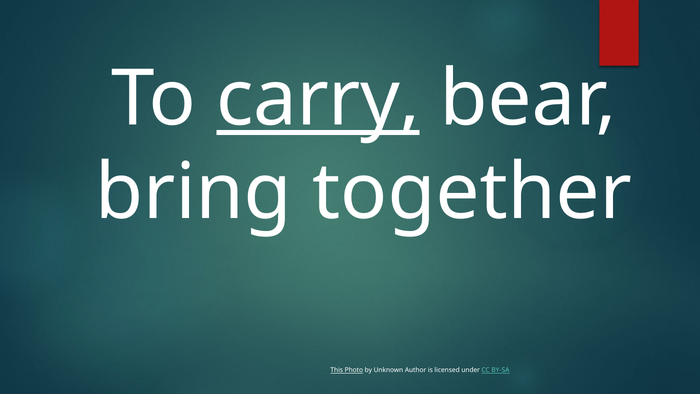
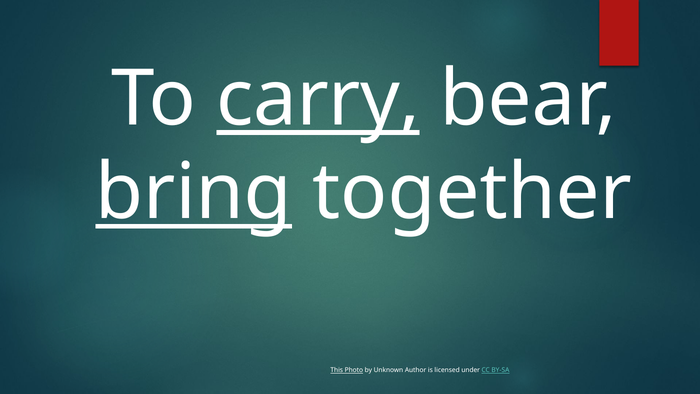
bring underline: none -> present (194, 192)
